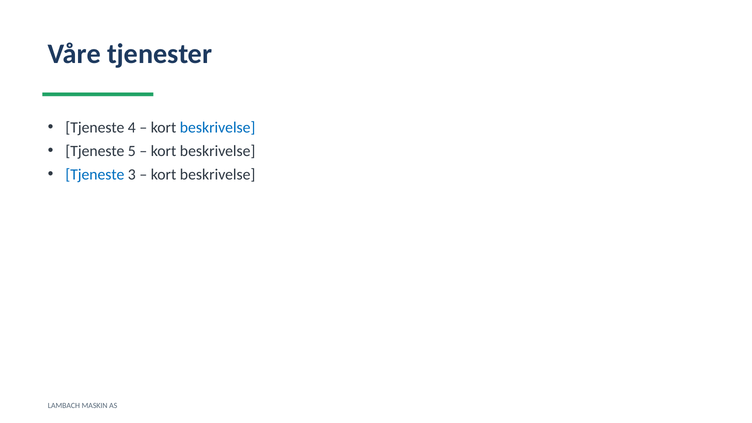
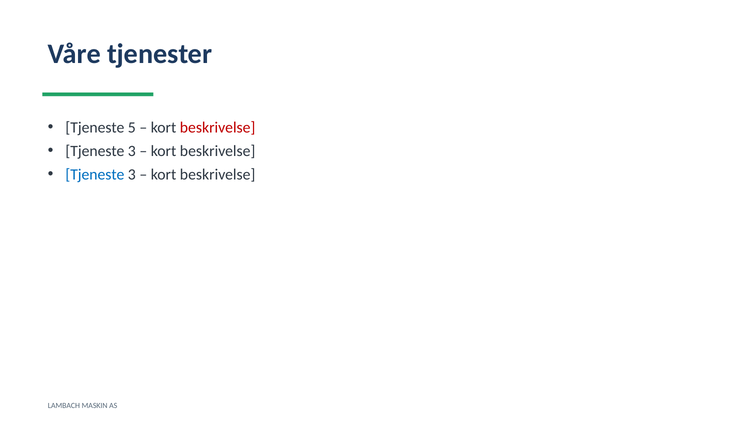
4: 4 -> 5 (132, 127)
beskrivelse colour: blue -> red (218, 127)
5: 5 -> 3 (132, 151)
